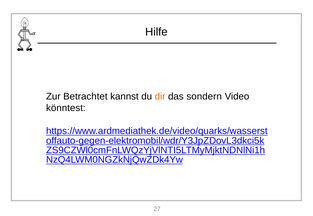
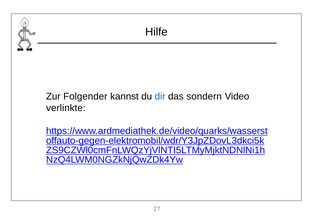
Betrachtet: Betrachtet -> Folgender (85, 97)
dir colour: orange -> blue (160, 97)
könntest: könntest -> verlinkte (66, 108)
